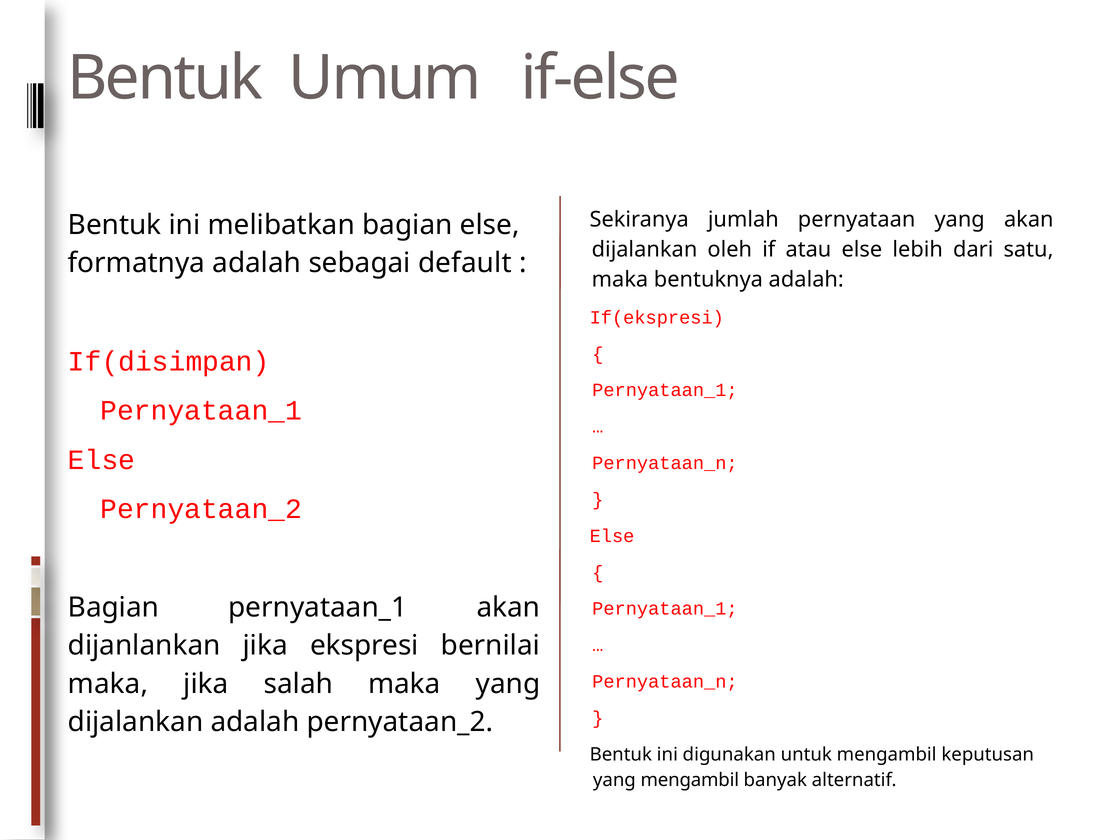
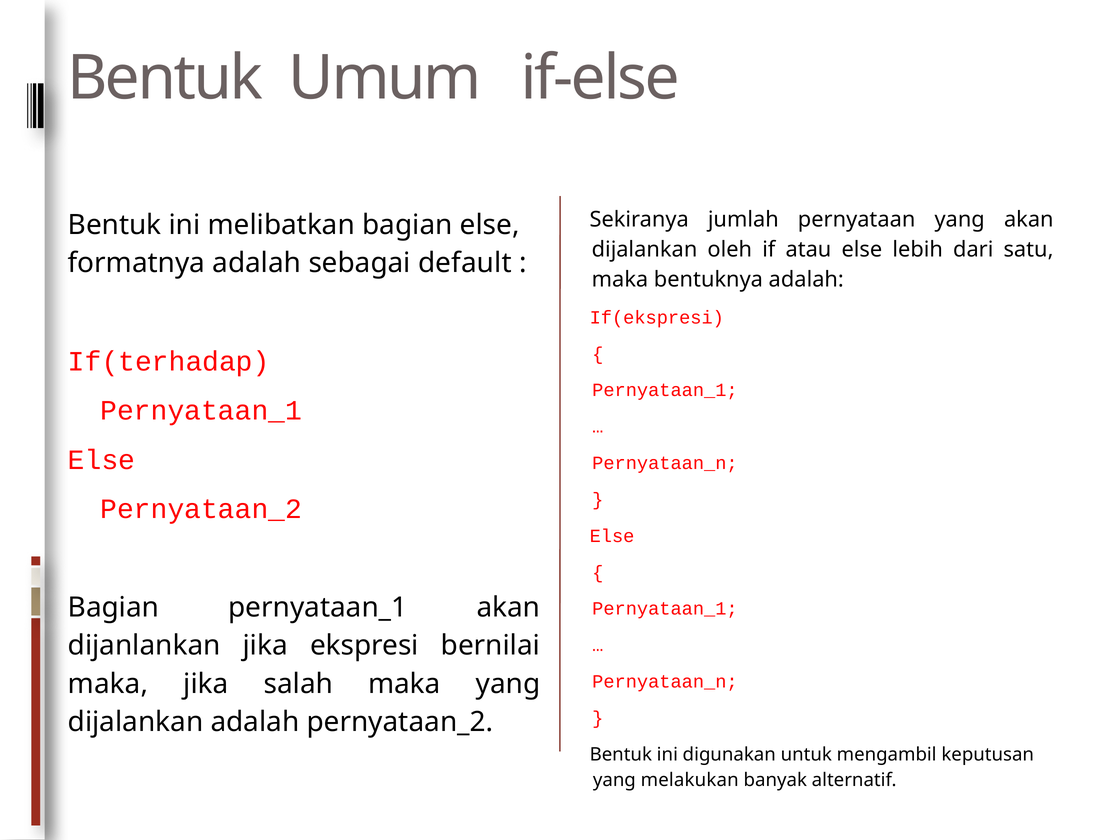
If(disimpan: If(disimpan -> If(terhadap (169, 362)
yang mengambil: mengambil -> melakukan (690, 780)
